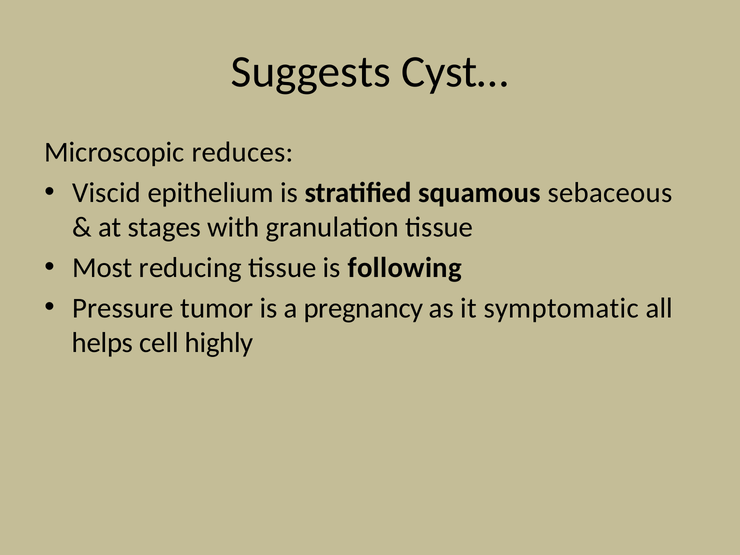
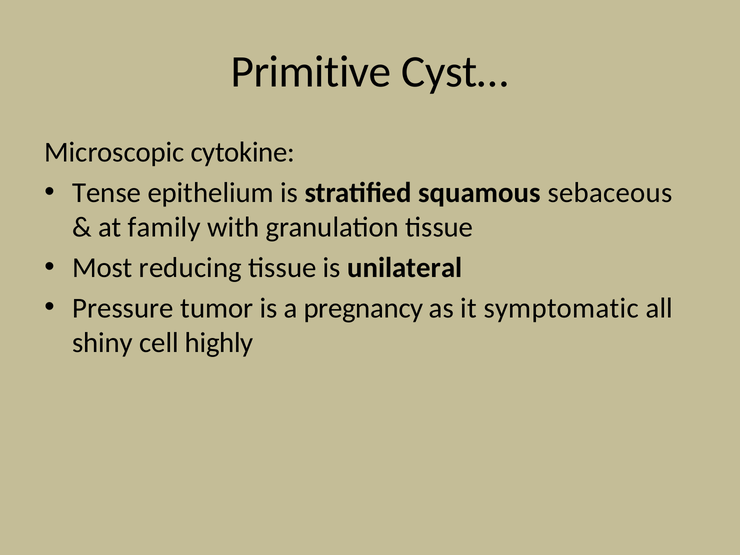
Suggests: Suggests -> Primitive (311, 72)
reduces: reduces -> cytokine (243, 152)
Viscid: Viscid -> Tense (107, 193)
stages: stages -> family (164, 227)
following: following -> unilateral (405, 268)
helps: helps -> shiny (102, 343)
